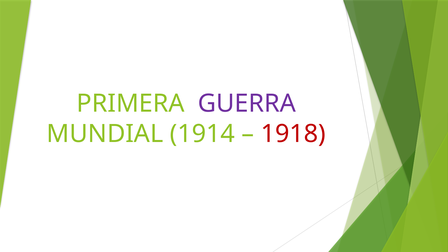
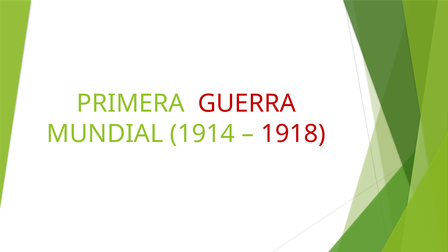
GUERRA colour: purple -> red (247, 104)
